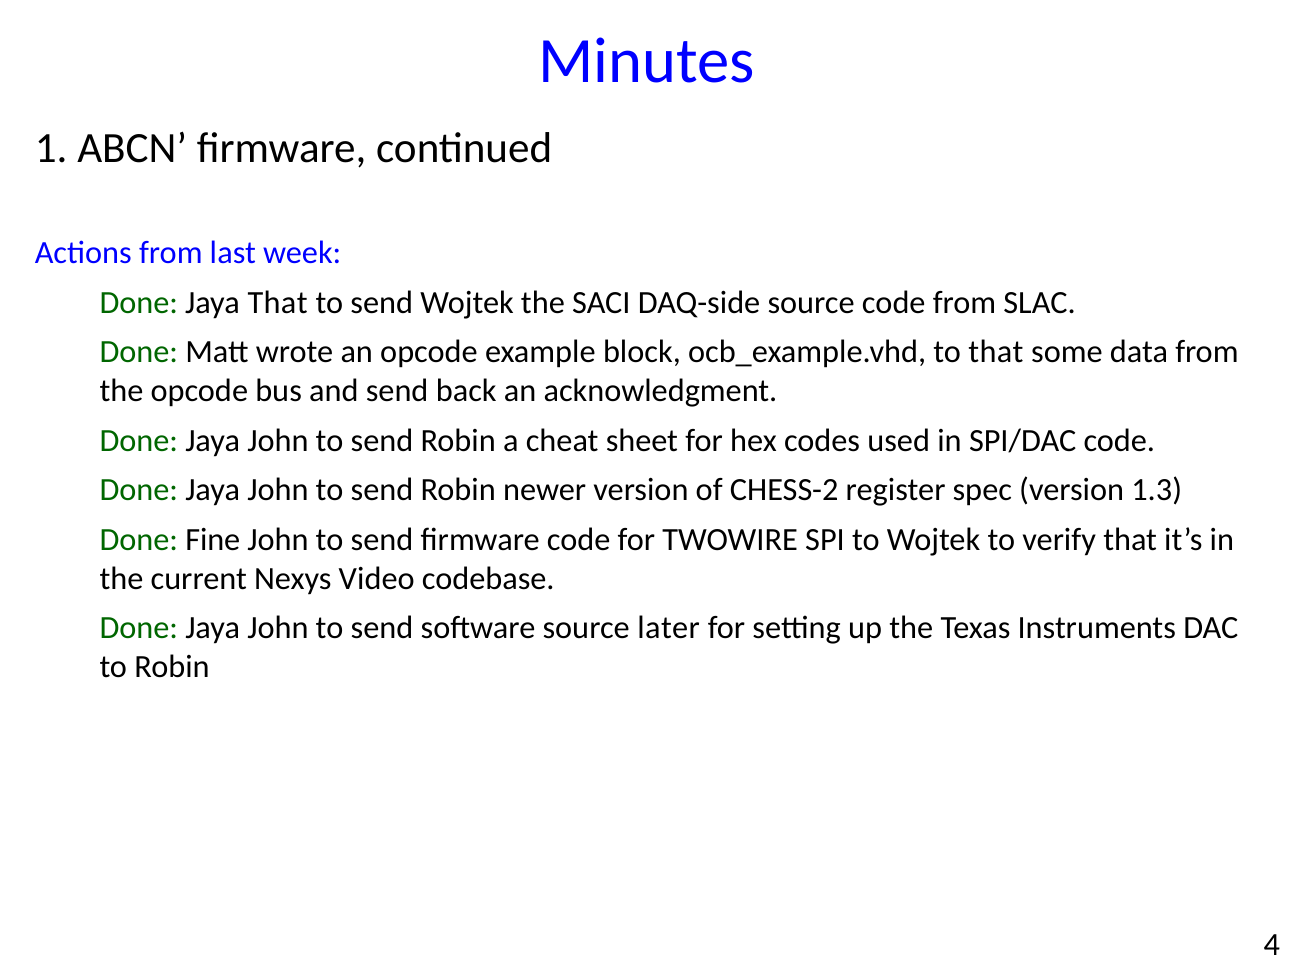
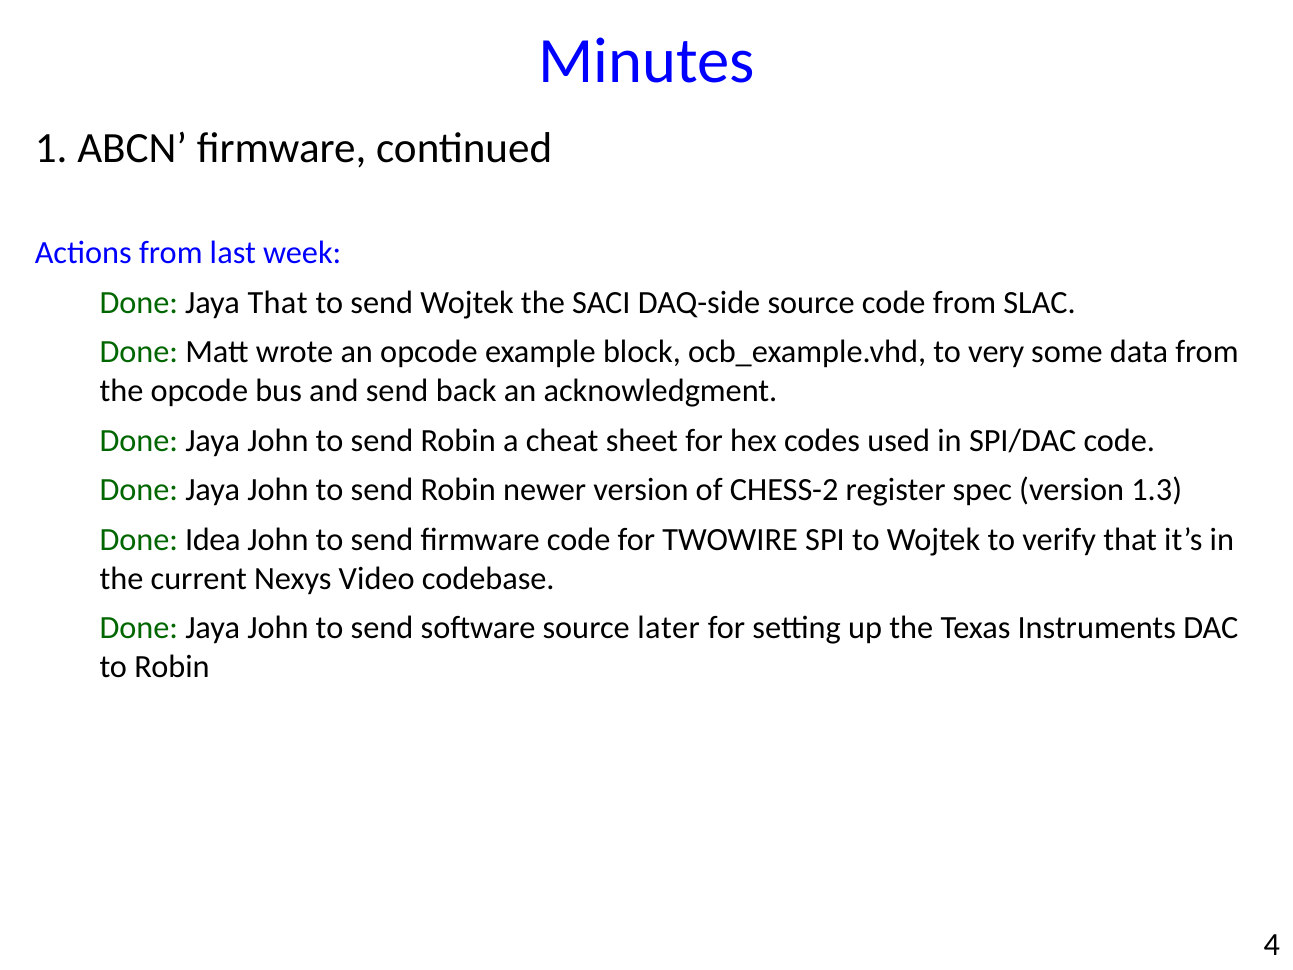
to that: that -> very (996, 352)
Fine: Fine -> Idea (213, 539)
